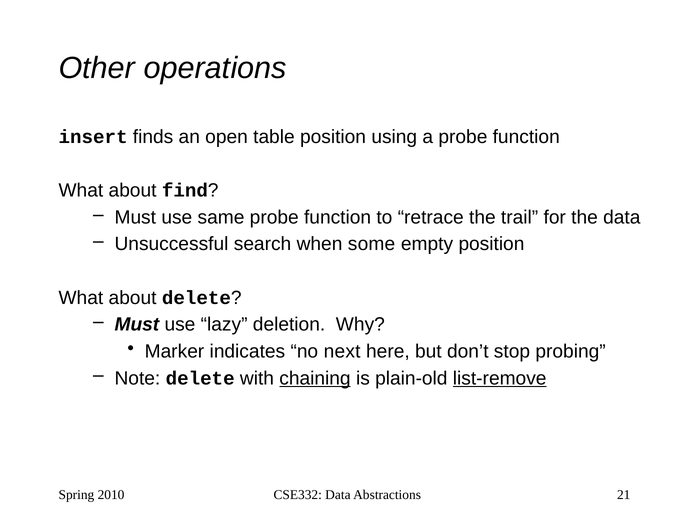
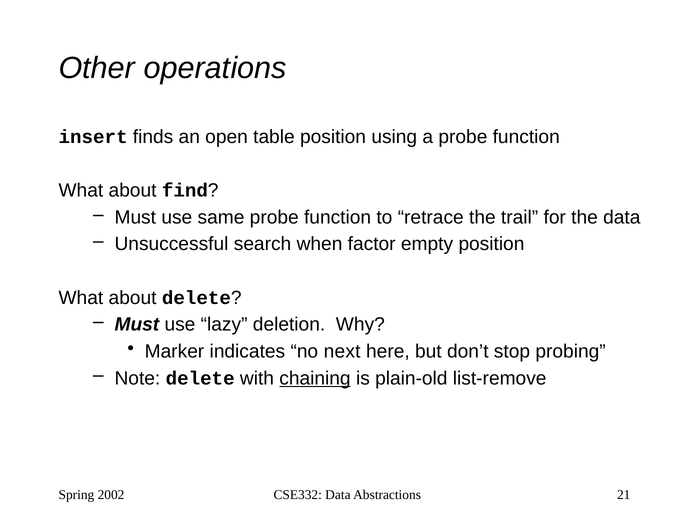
some: some -> factor (372, 244)
list-remove underline: present -> none (500, 378)
2010: 2010 -> 2002 (111, 495)
